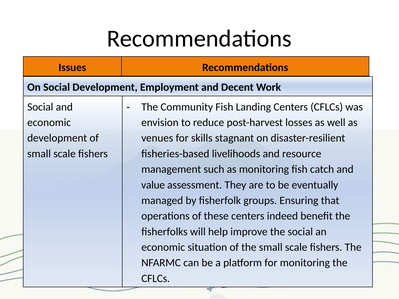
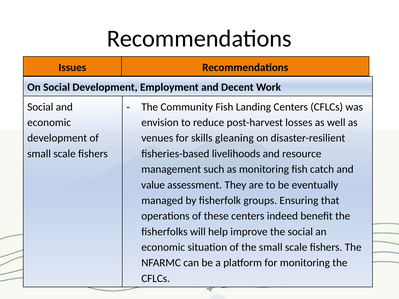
stagnant: stagnant -> gleaning (234, 138)
